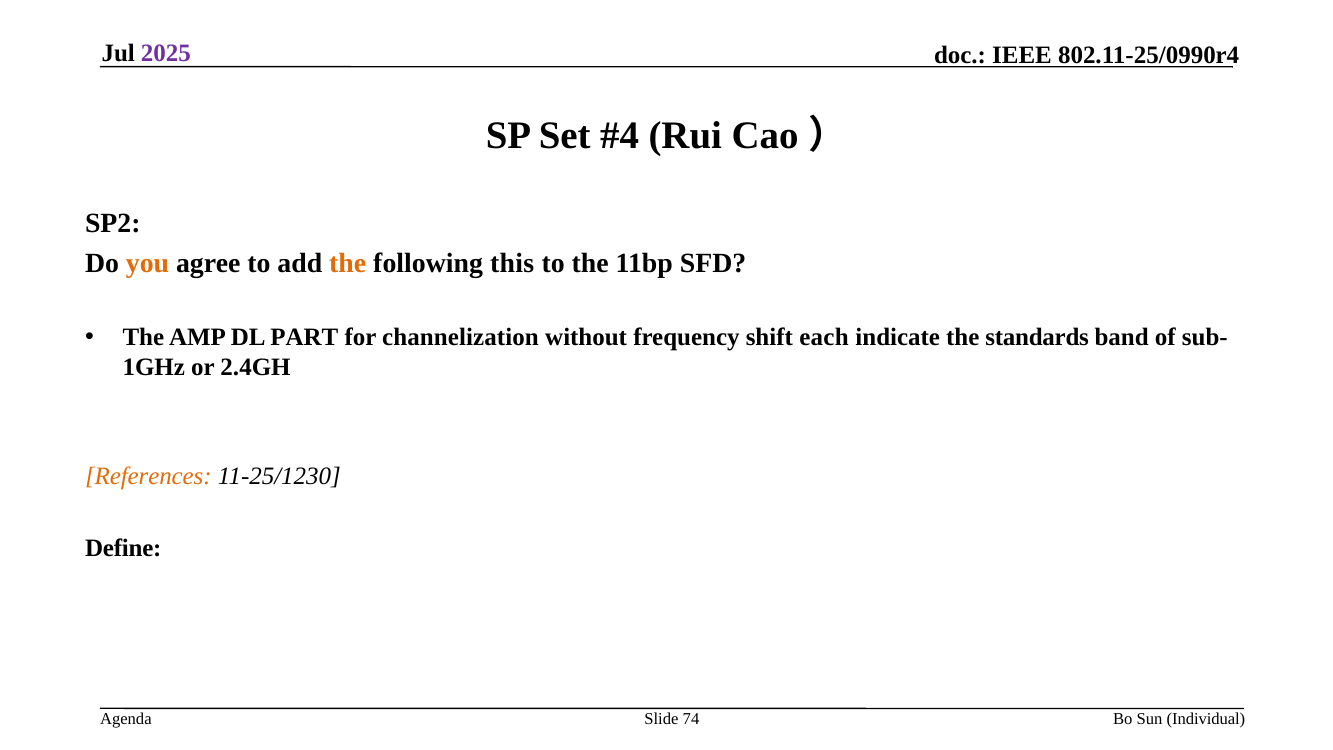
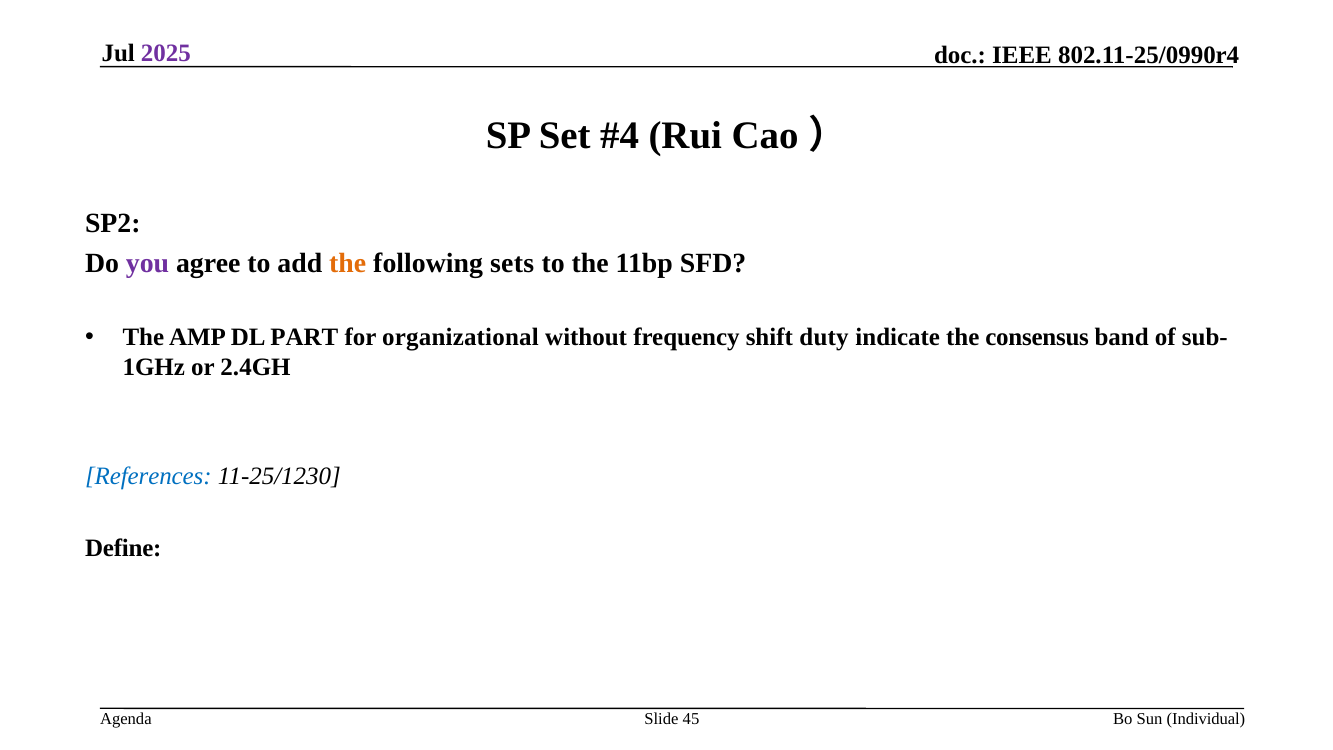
you colour: orange -> purple (148, 263)
this: this -> sets (512, 263)
channelization: channelization -> organizational (460, 337)
each: each -> duty (824, 337)
standards: standards -> consensus (1037, 337)
References colour: orange -> blue (148, 476)
74: 74 -> 45 (691, 719)
